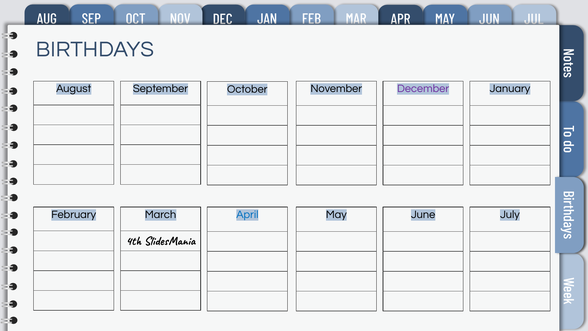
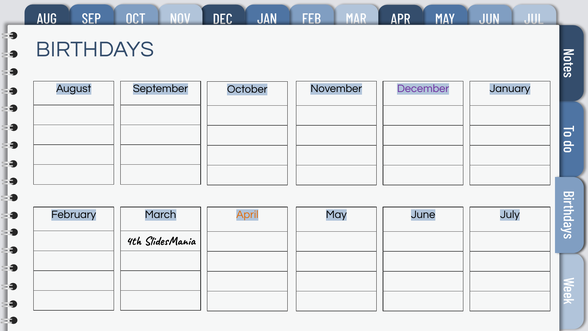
April colour: blue -> orange (247, 214)
